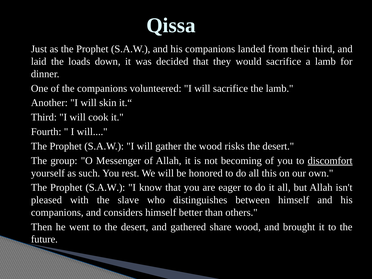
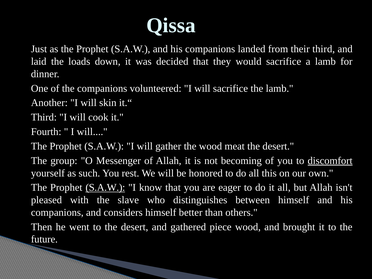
risks: risks -> meat (235, 146)
S.A.W underline: none -> present (105, 188)
share: share -> piece (221, 227)
